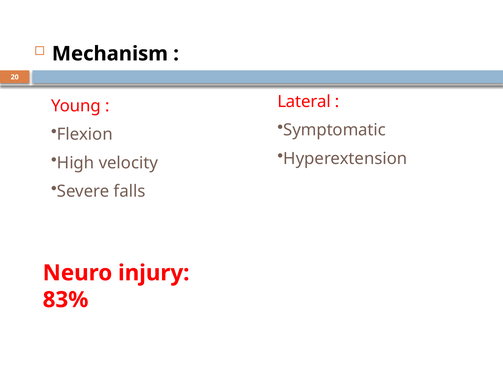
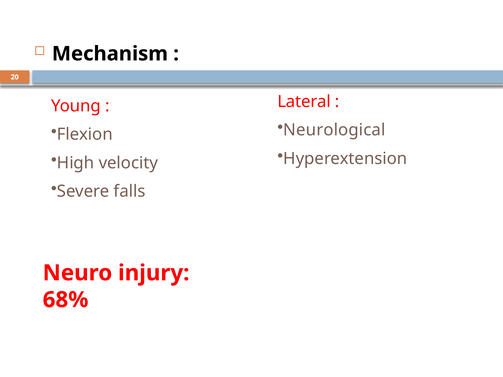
Symptomatic: Symptomatic -> Neurological (334, 130)
83%: 83% -> 68% (66, 300)
